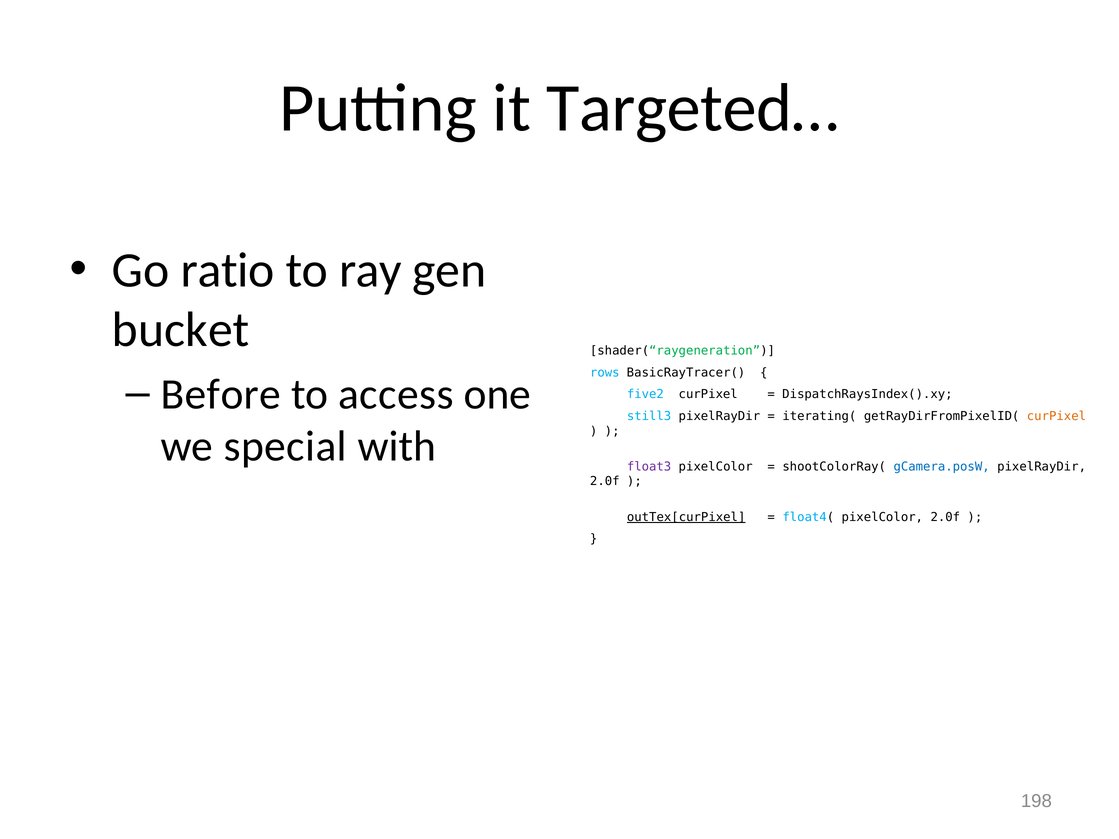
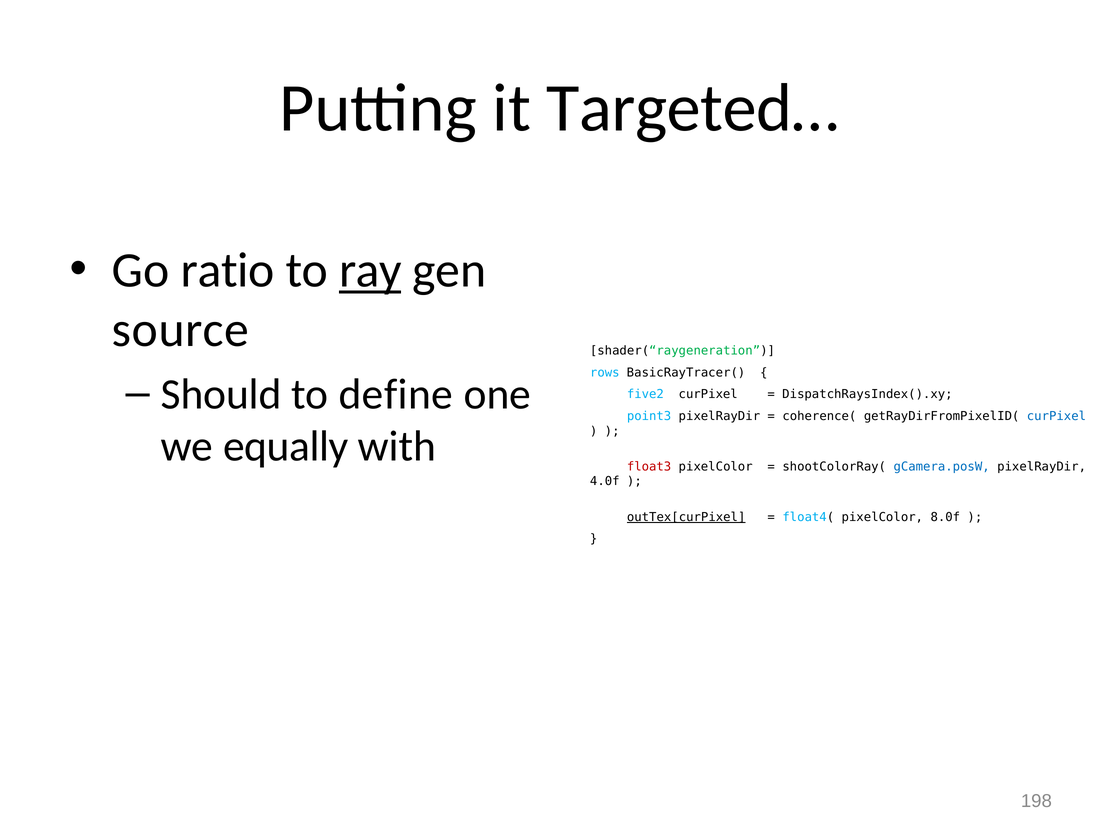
ray underline: none -> present (370, 270)
bucket: bucket -> source (180, 330)
Before: Before -> Should (221, 394)
access: access -> define (396, 394)
still3: still3 -> point3 (649, 416)
iterating(: iterating( -> coherence( (819, 416)
curPixel colour: orange -> blue (1056, 416)
special: special -> equally (286, 447)
float3 colour: purple -> red (649, 467)
2.0f: 2.0f -> 4.0f (605, 482)
pixelColor 2.0f: 2.0f -> 8.0f (945, 517)
